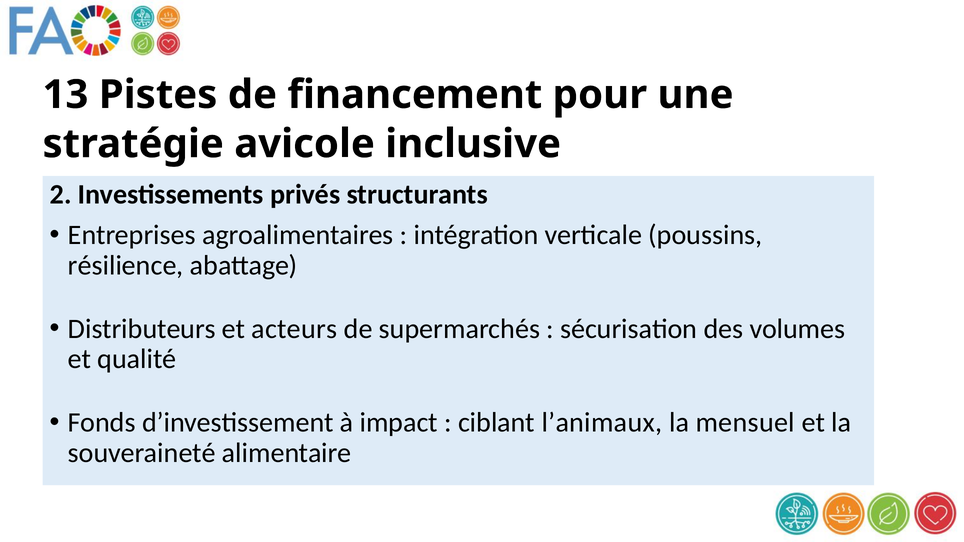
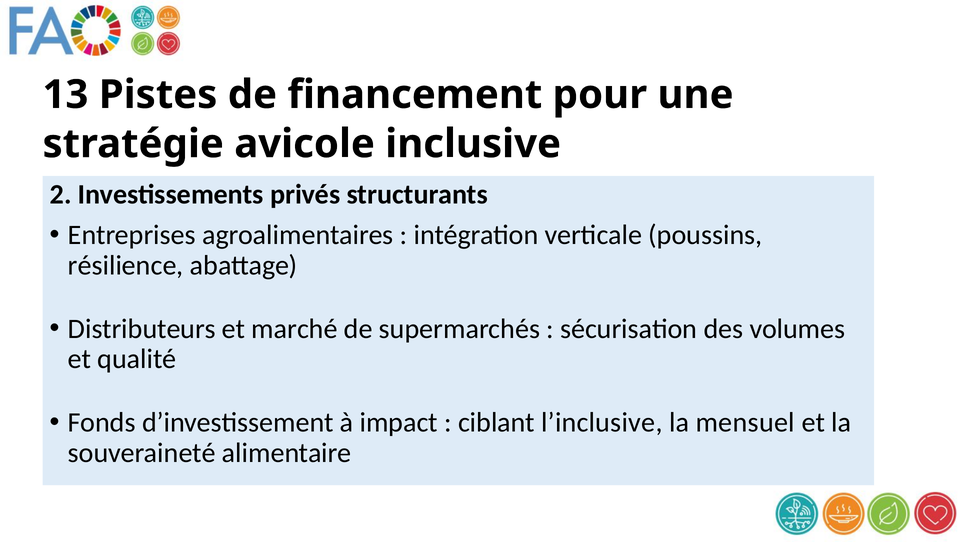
acteurs: acteurs -> marché (295, 329)
l’animaux: l’animaux -> l’inclusive (602, 423)
